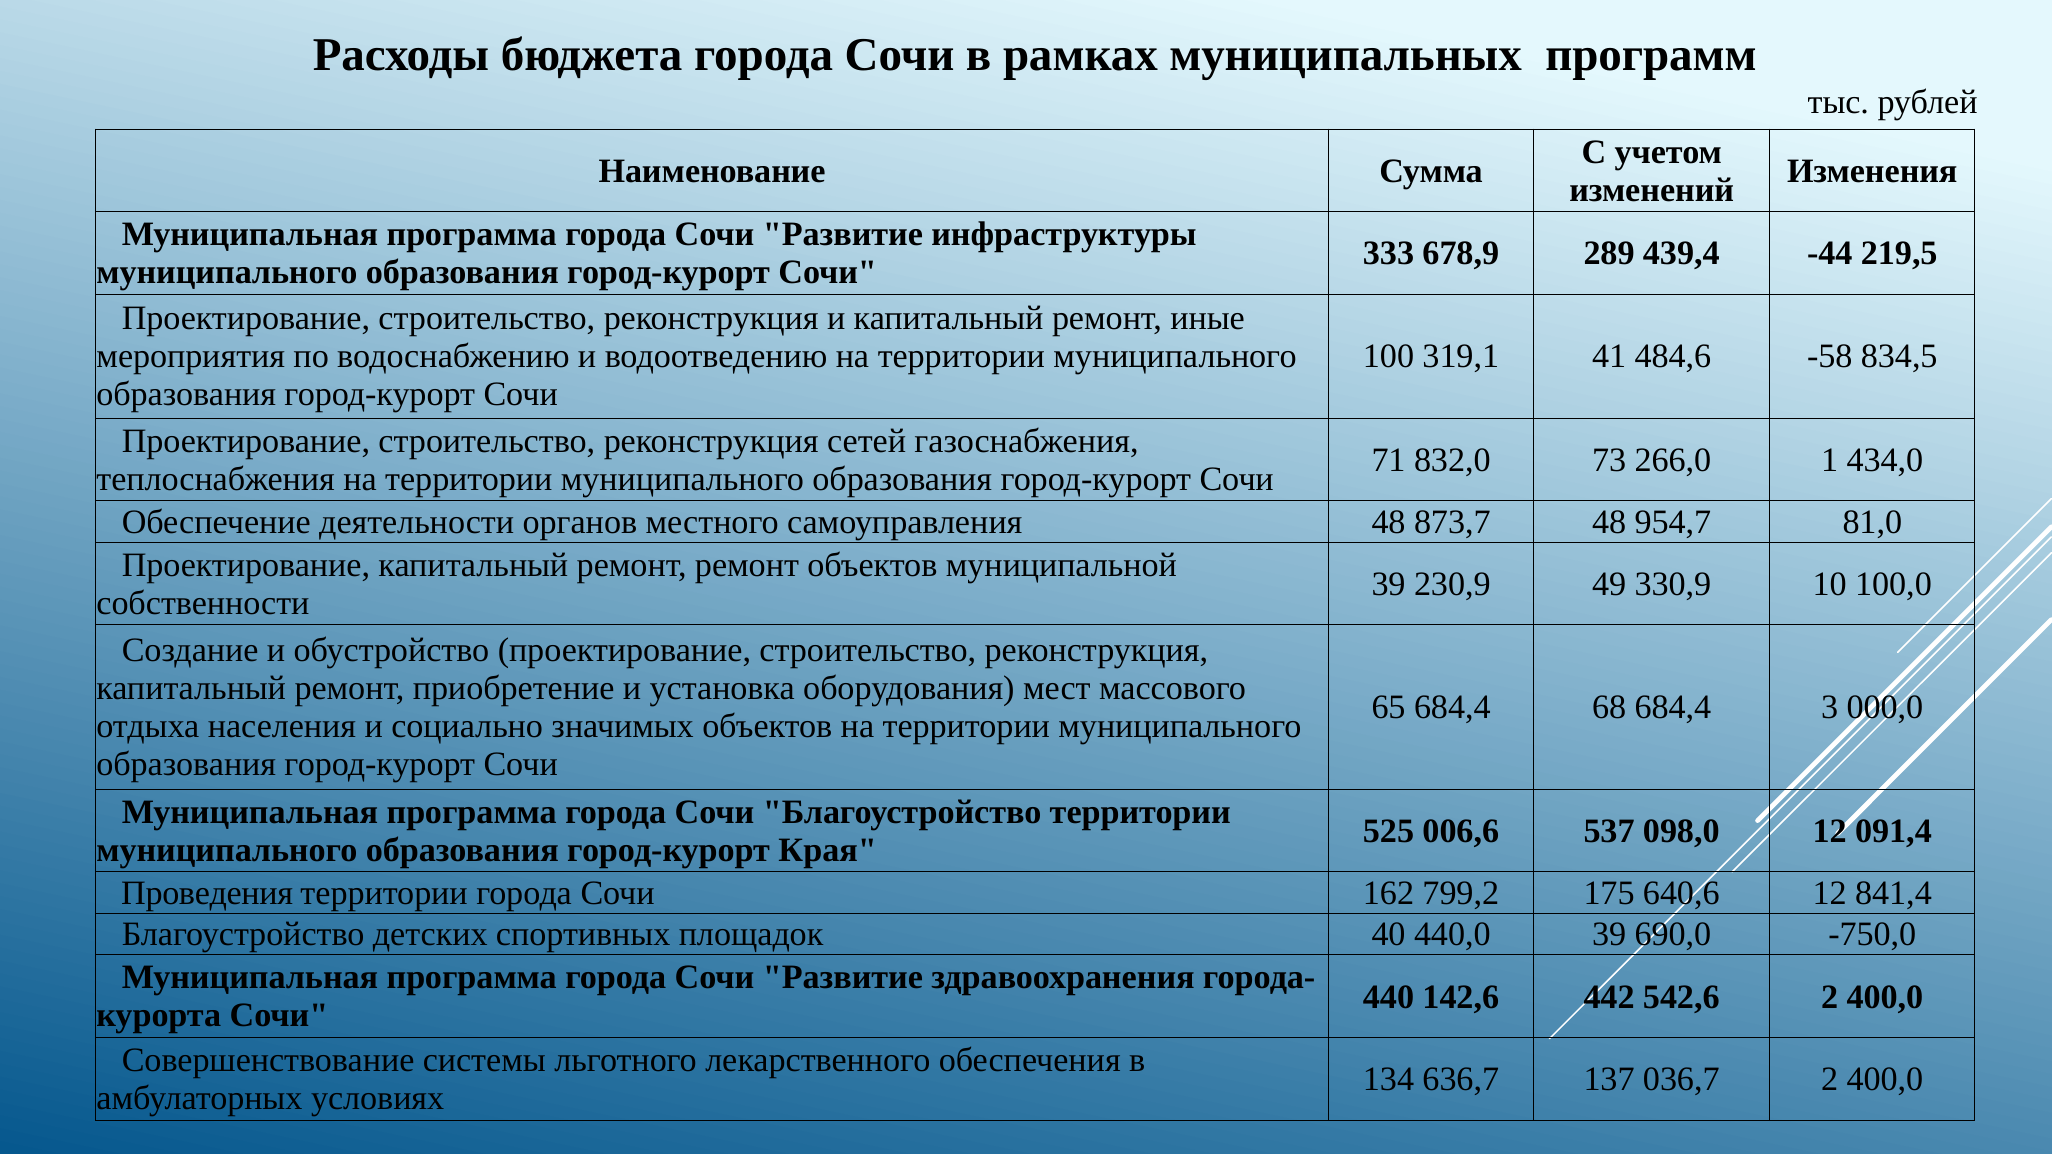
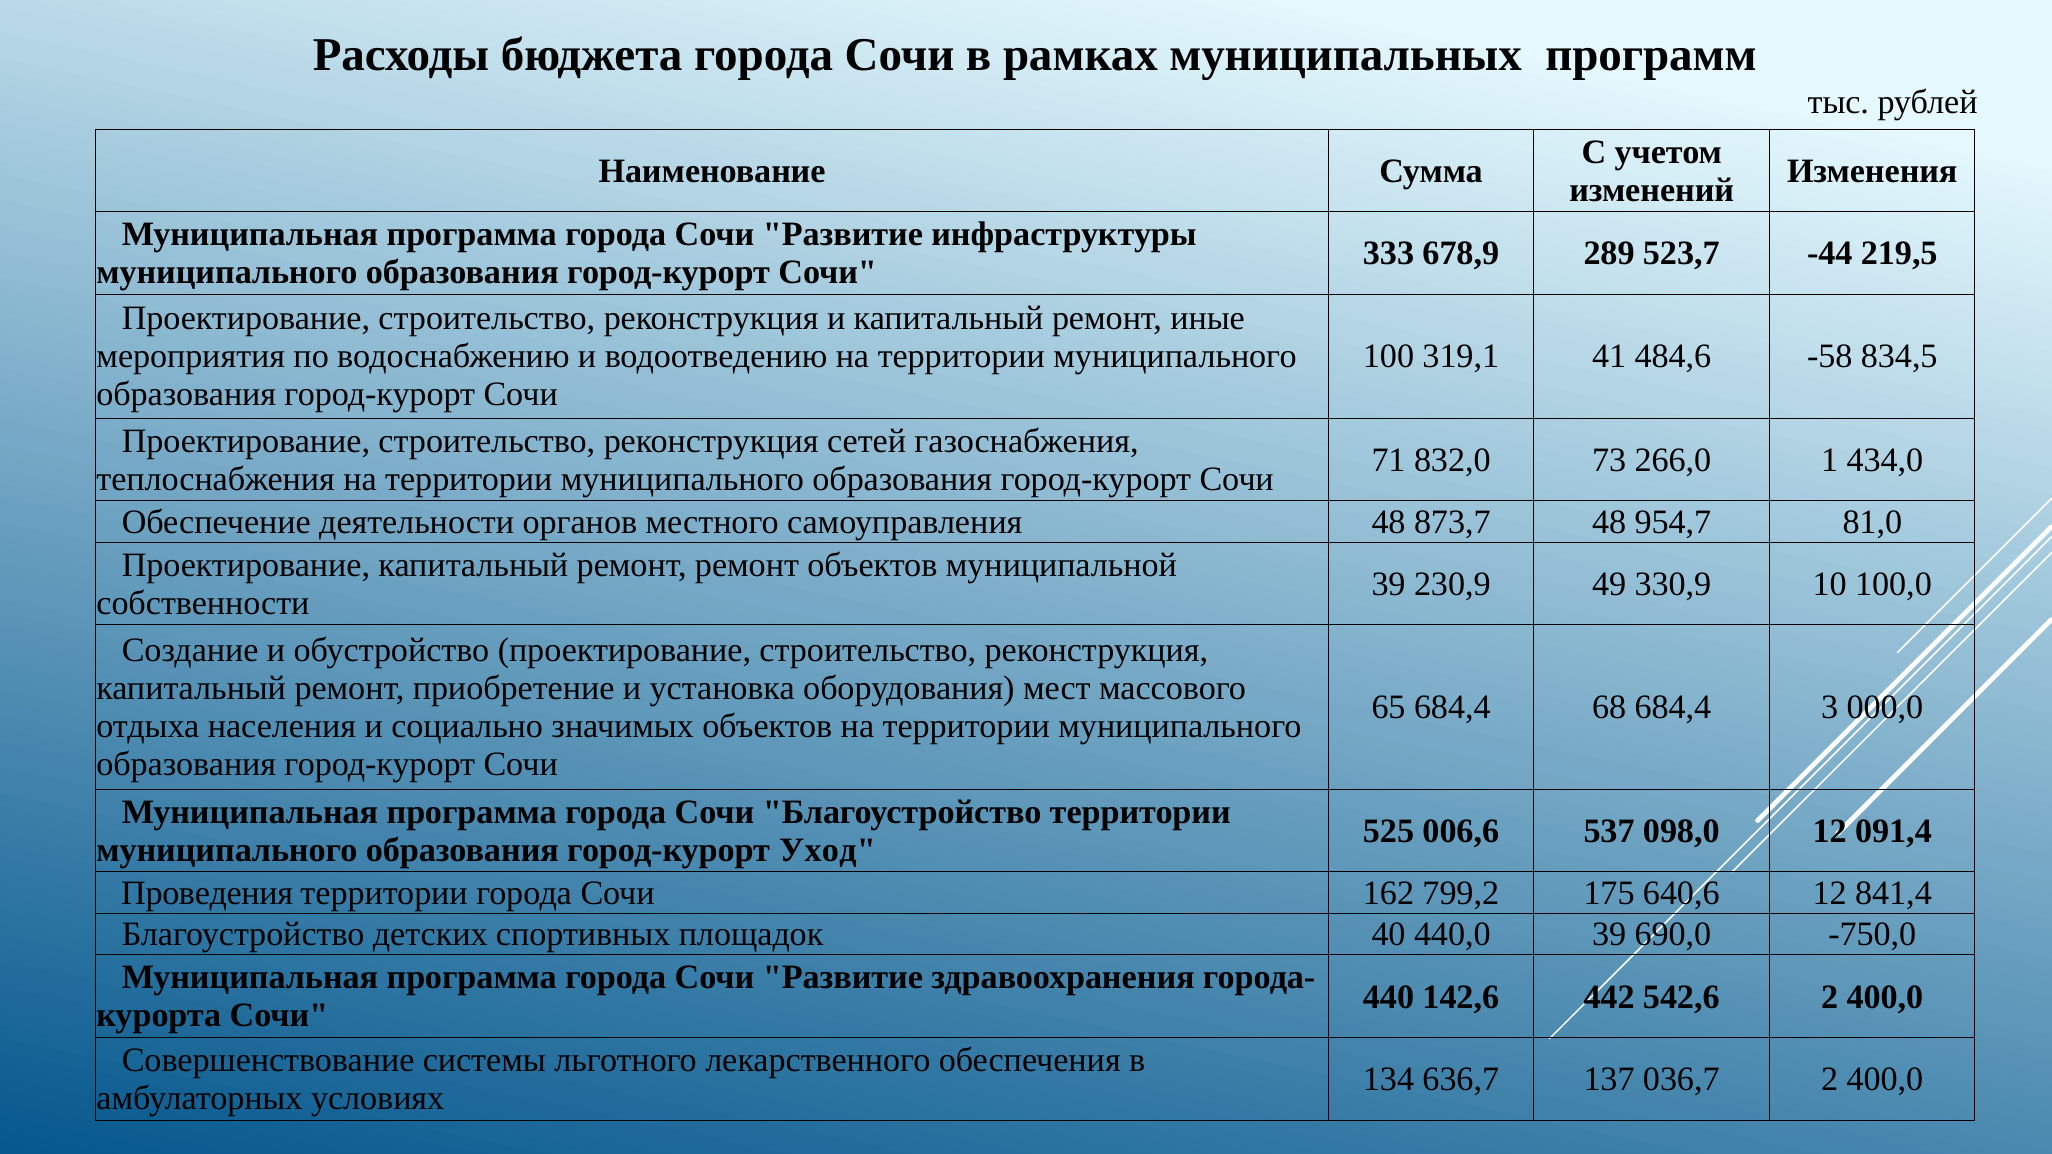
439,4: 439,4 -> 523,7 (1681, 254)
Края: Края -> Уход (828, 850)
